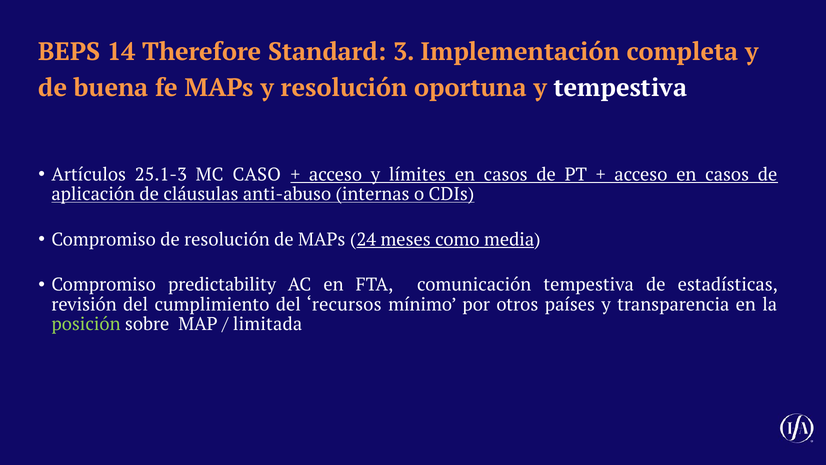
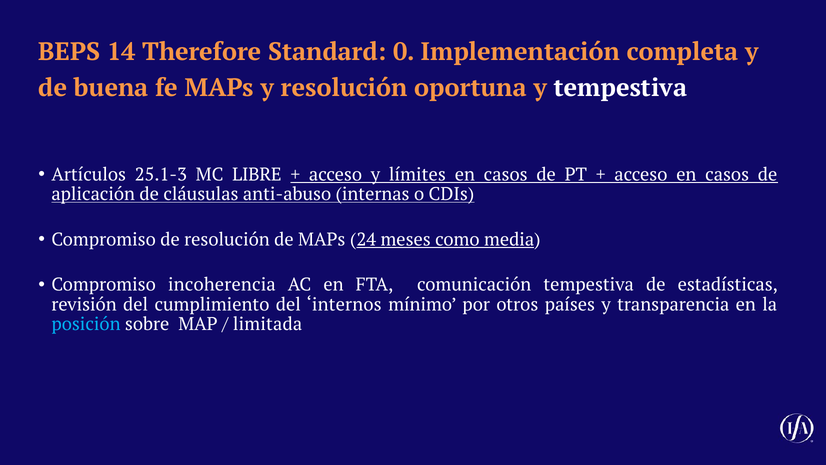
3: 3 -> 0 (404, 52)
CASO: CASO -> LIBRE (257, 174)
predictability: predictability -> incoherencia (222, 284)
recursos: recursos -> internos (344, 304)
posición colour: light green -> light blue (86, 324)
